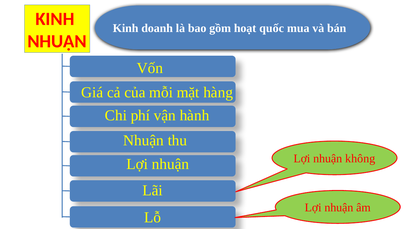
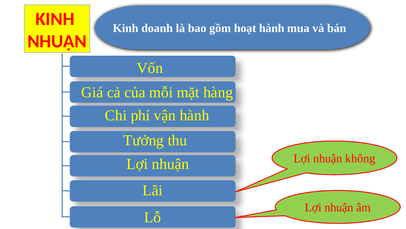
hoạt quốc: quốc -> hành (272, 28)
Nhuận: Nhuận -> Tưởng (144, 140)
